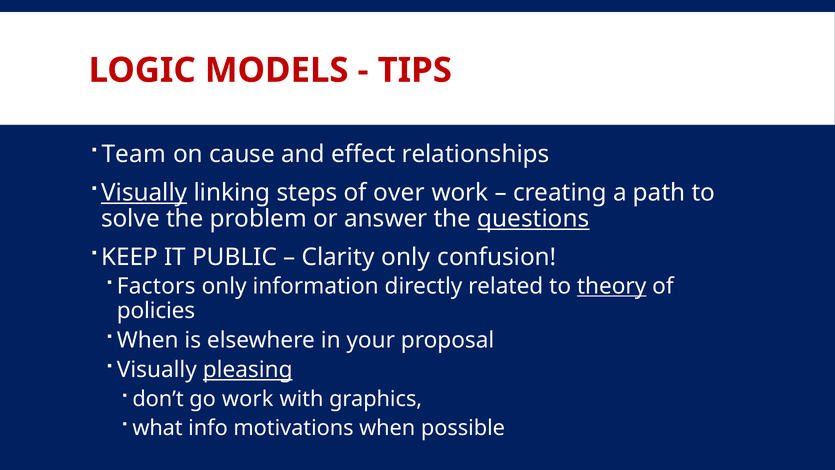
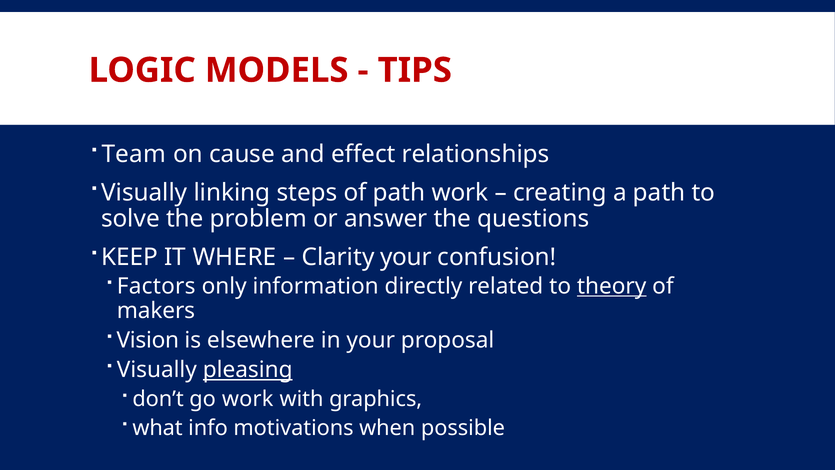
Visually underline: present -> none (144, 192)
of over: over -> path (399, 192)
questions underline: present -> none (533, 219)
PUBLIC: PUBLIC -> WHERE (234, 257)
Clarity only: only -> your (406, 257)
policies: policies -> makers (156, 310)
When: When -> Vision (148, 340)
